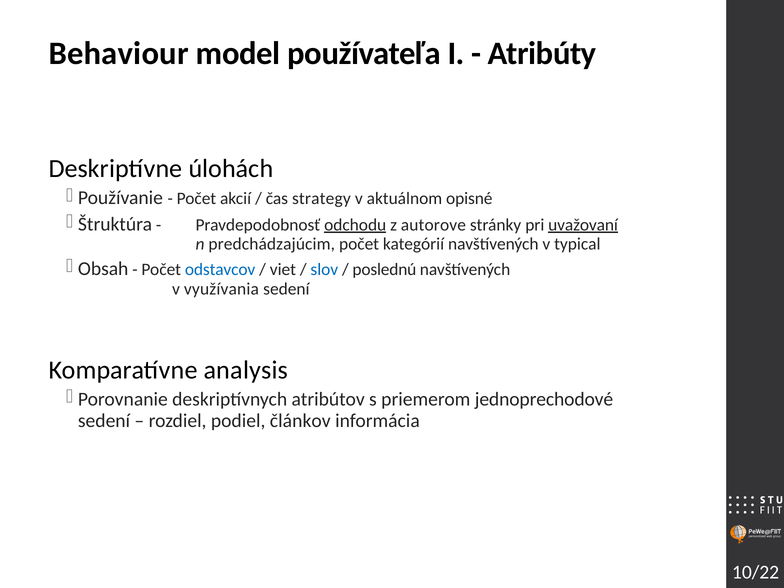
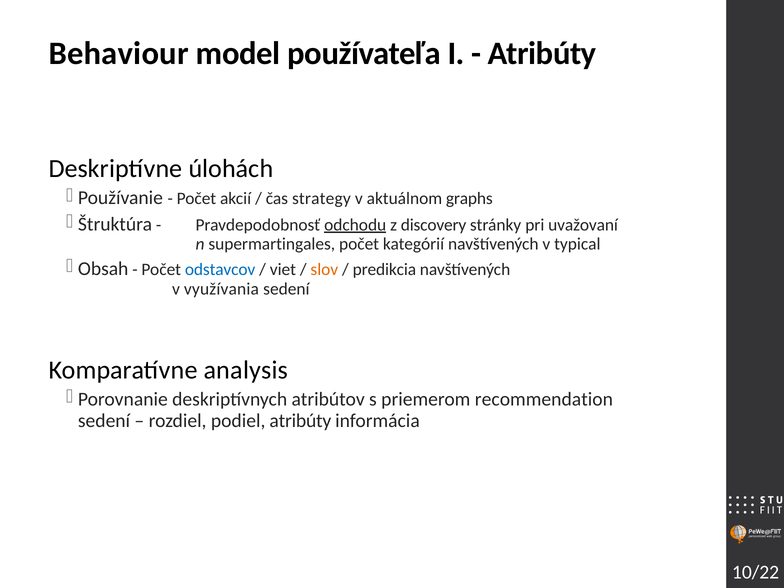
opisné: opisné -> graphs (469, 199)
autorove: autorove -> discovery (434, 225)
uvažovaní underline: present -> none (583, 225)
predchádzajúcim: predchádzajúcim -> supermartingales (272, 244)
slov colour: blue -> orange (324, 270)
poslednú: poslednú -> predikcia (384, 270)
jednoprechodové: jednoprechodové -> recommendation (544, 399)
podiel článkov: článkov -> atribúty (300, 421)
